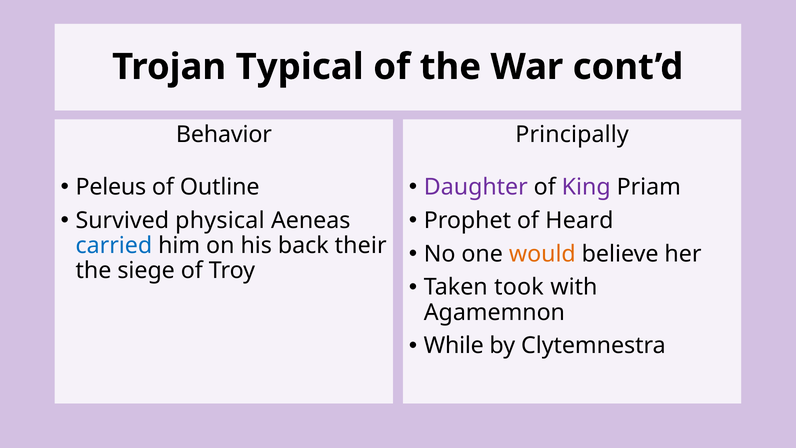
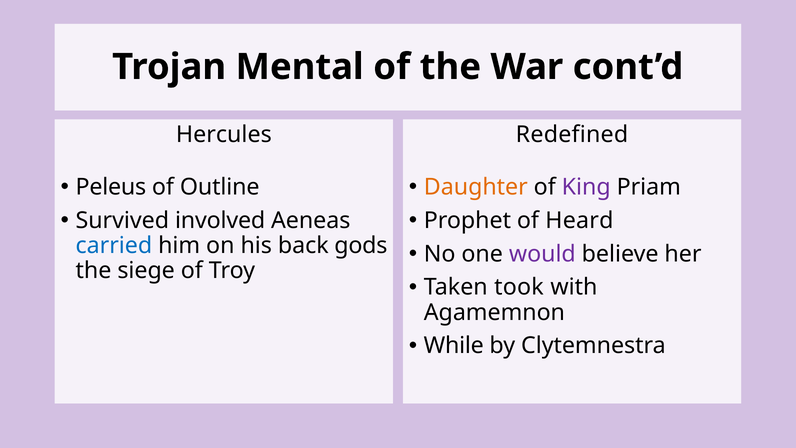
Typical: Typical -> Mental (300, 67)
Behavior: Behavior -> Hercules (224, 135)
Principally: Principally -> Redefined (572, 135)
Daughter colour: purple -> orange (476, 187)
physical: physical -> involved (220, 220)
their: their -> gods (361, 245)
would colour: orange -> purple (542, 254)
